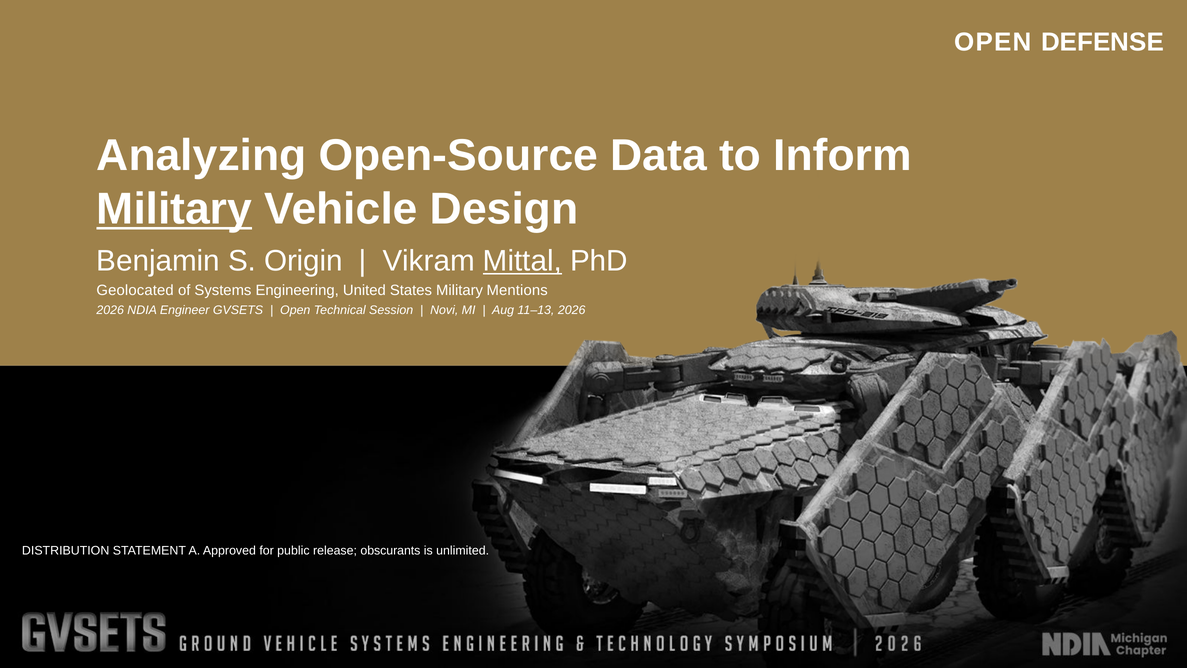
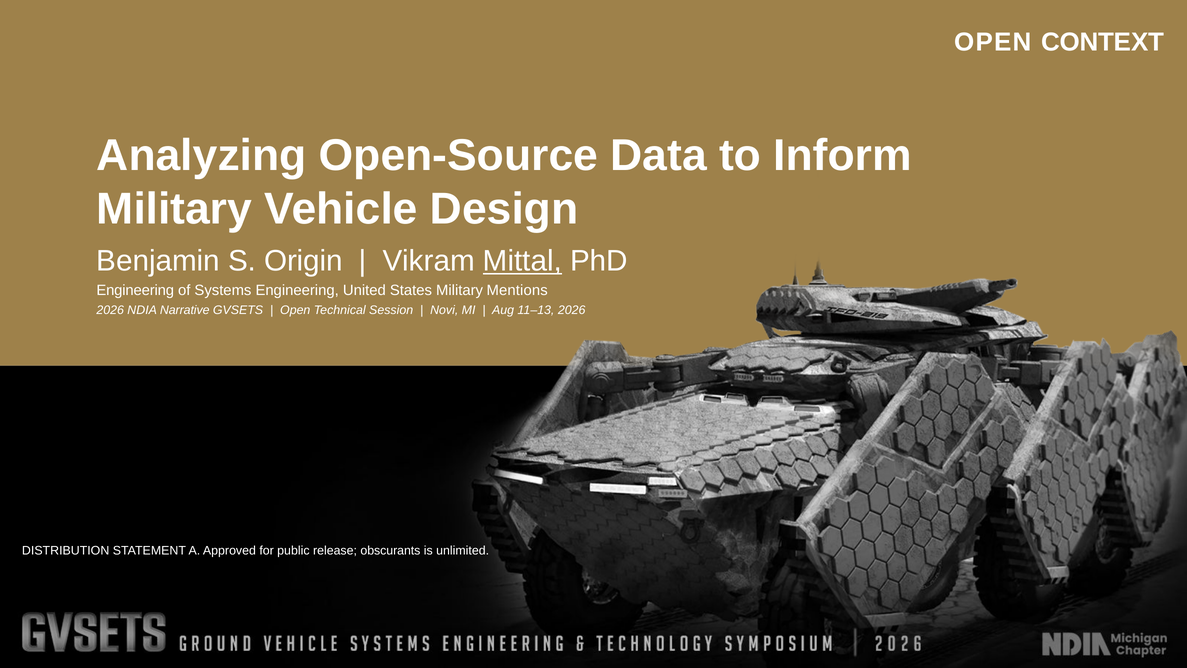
DEFENSE: DEFENSE -> CONTEXT (1103, 42)
Military underline: present -> none (174, 209)
Geolocated: Geolocated -> Engineering (135, 290)
Engineer: Engineer -> Narrative (185, 310)
